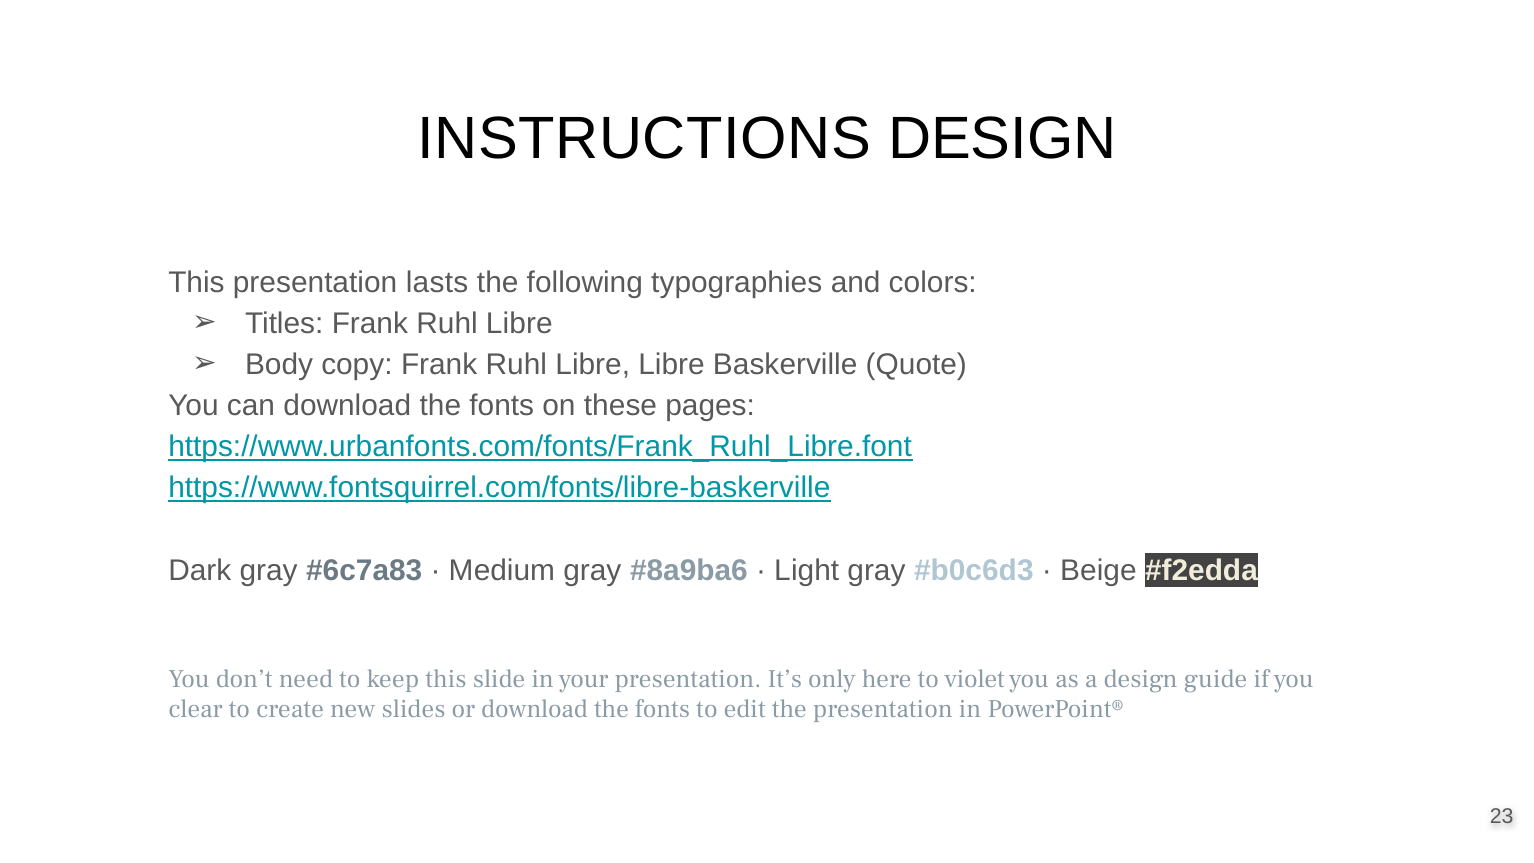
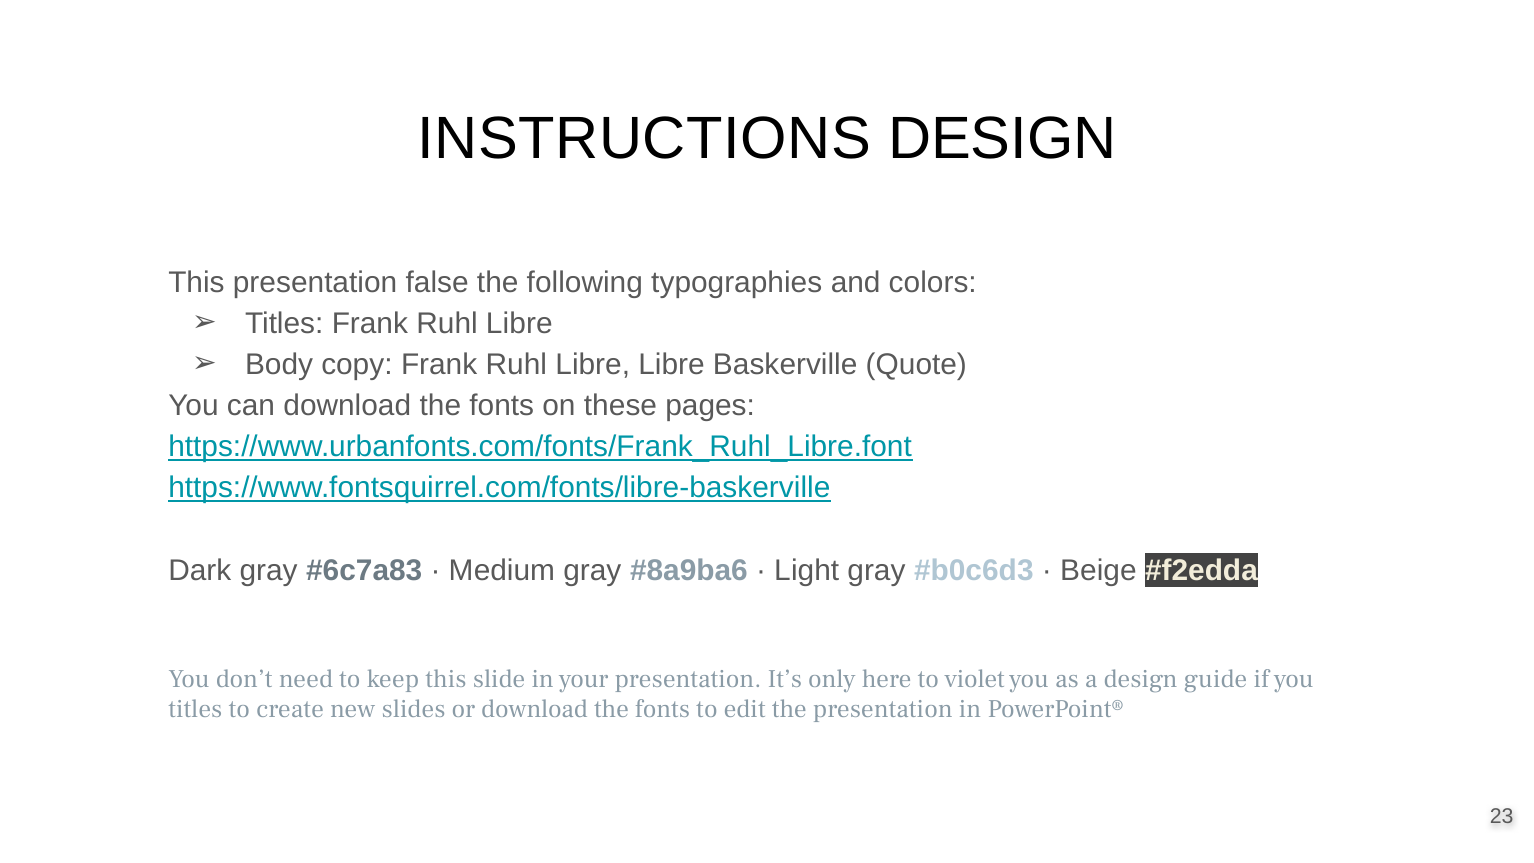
lasts: lasts -> false (437, 282)
clear: clear -> titles (195, 709)
